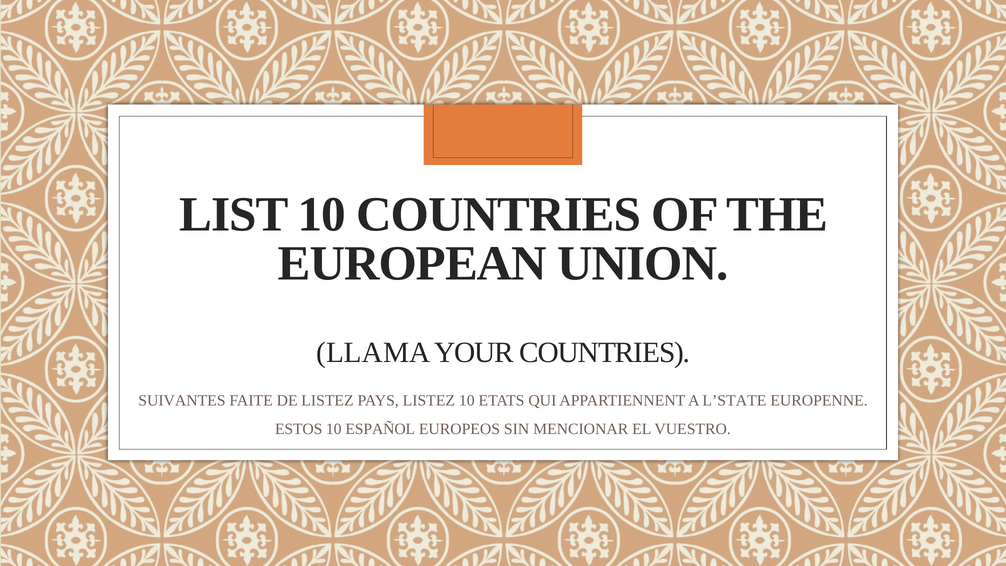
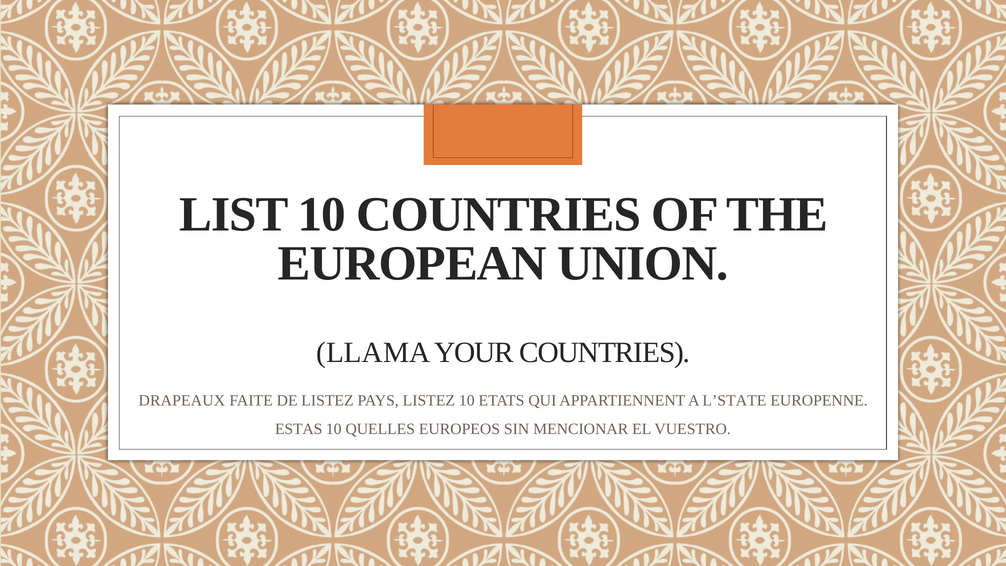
SUIVANTES: SUIVANTES -> DRAPEAUX (182, 401)
ESTOS: ESTOS -> ESTAS (299, 429)
ESPAÑOL: ESPAÑOL -> QUELLES (380, 429)
